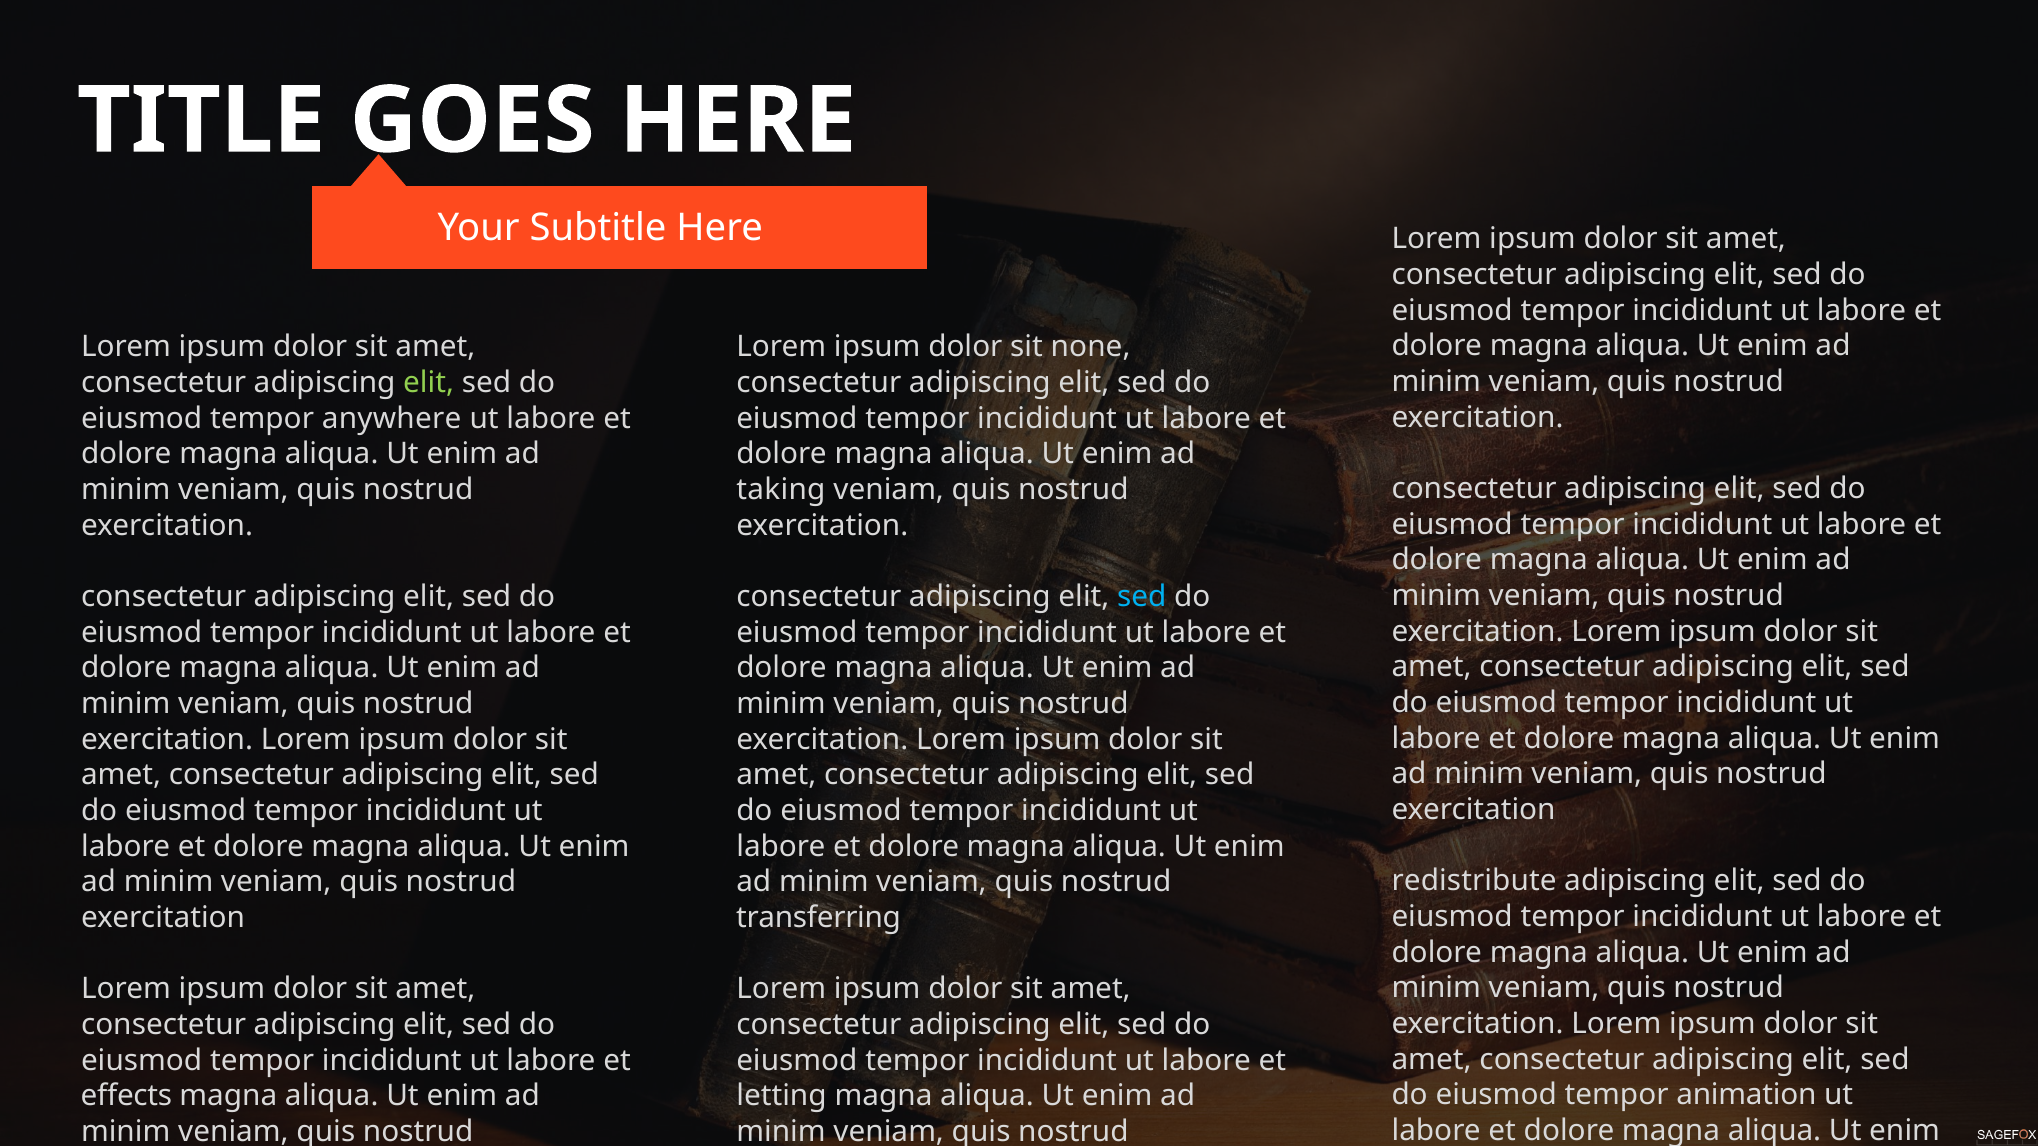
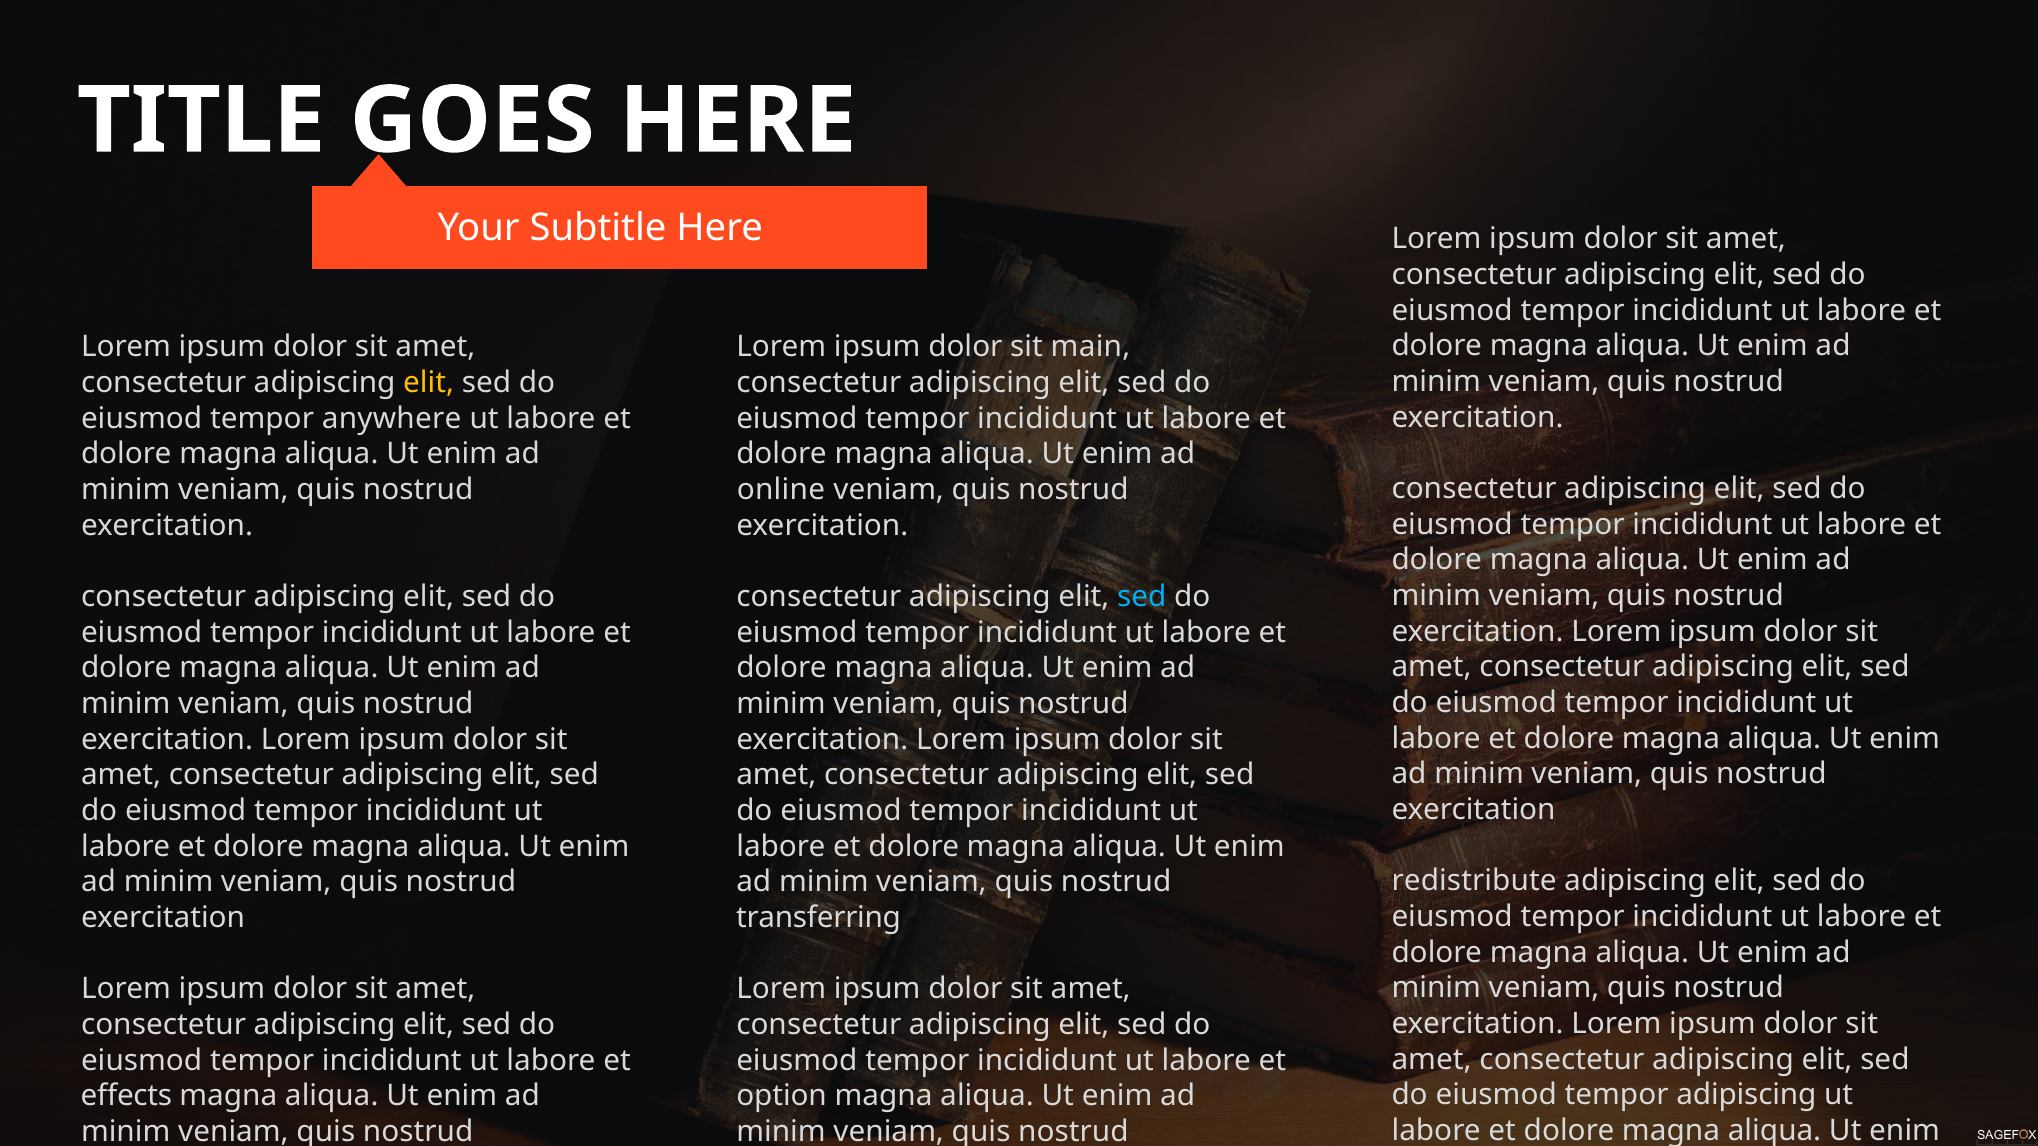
none: none -> main (1091, 347)
elit colour: light green -> yellow (429, 383)
taking: taking -> online (781, 490)
tempor animation: animation -> adipiscing (1746, 1095)
letting: letting -> option (782, 1096)
